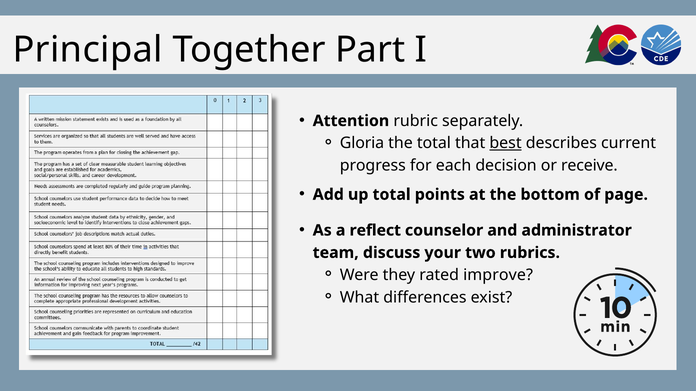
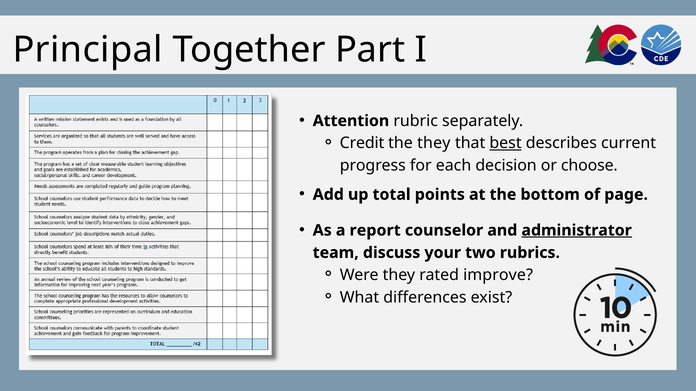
Gloria: Gloria -> Credit (362, 143)
the total: total -> they (434, 143)
receive: receive -> choose (589, 166)
reflect: reflect -> report (375, 231)
administrator underline: none -> present (577, 231)
